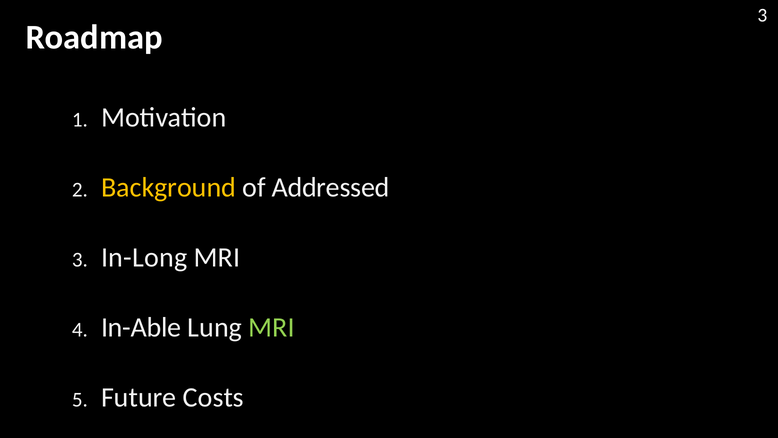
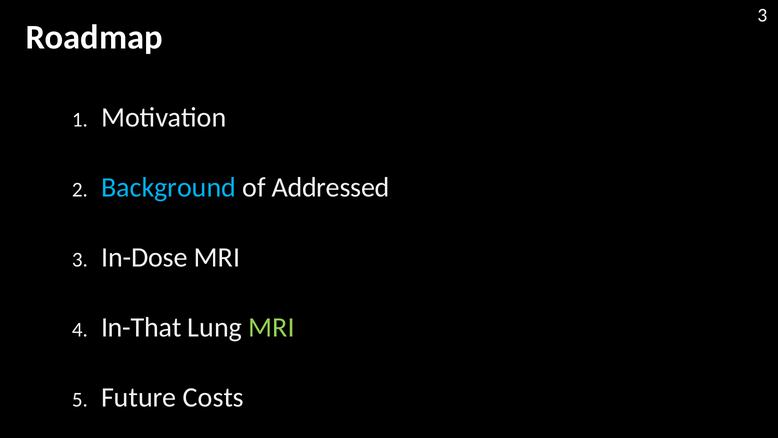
Background colour: yellow -> light blue (169, 187)
In-Long: In-Long -> In-Dose (144, 257)
In-Able: In-Able -> In-That (141, 327)
